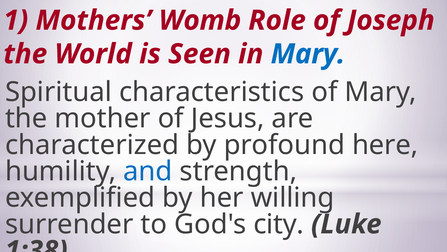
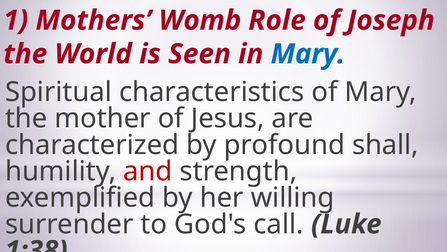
here: here -> shall (385, 145)
and colour: blue -> red (148, 171)
city: city -> call (278, 224)
